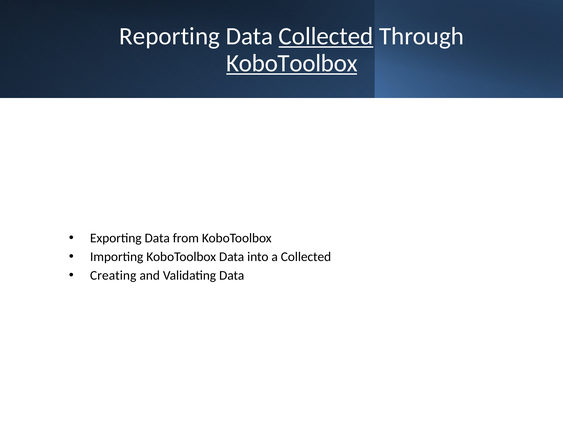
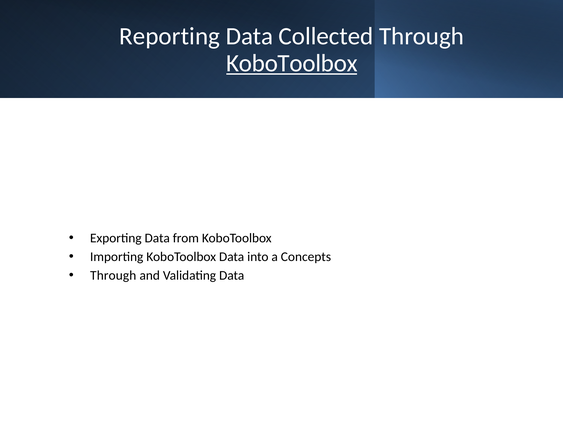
Collected underline: present -> none (326, 36)
a Collected: Collected -> Concepts (306, 257)
Creating: Creating -> Through (113, 276)
